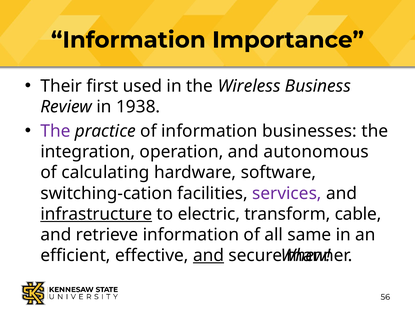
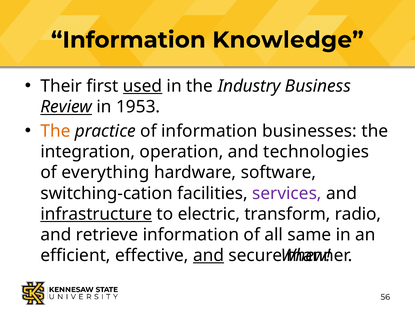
Importance: Importance -> Knowledge (288, 40)
used underline: none -> present (143, 86)
Wireless: Wireless -> Industry (249, 86)
Review underline: none -> present (66, 107)
1938: 1938 -> 1953 (138, 107)
The colour: purple -> orange (55, 131)
autonomous: autonomous -> technologies (316, 152)
calculating: calculating -> everything (105, 173)
cable: cable -> radio (358, 214)
